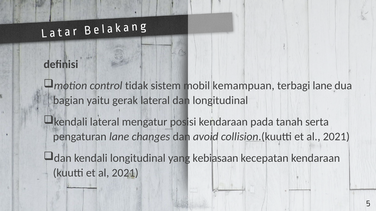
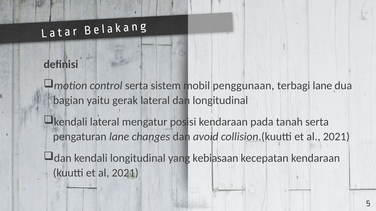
control tidak: tidak -> serta (137, 86)
kemampuan: kemampuan -> penggunaan (244, 86)
